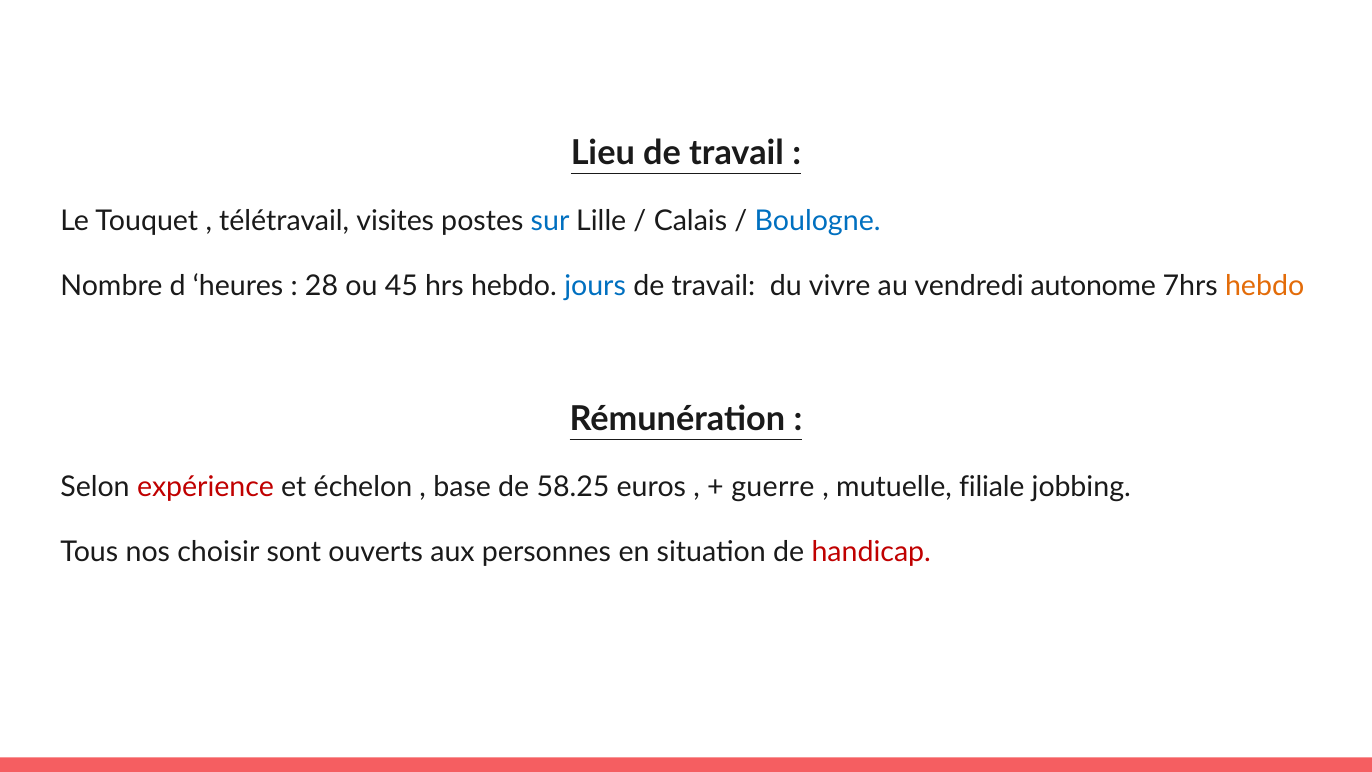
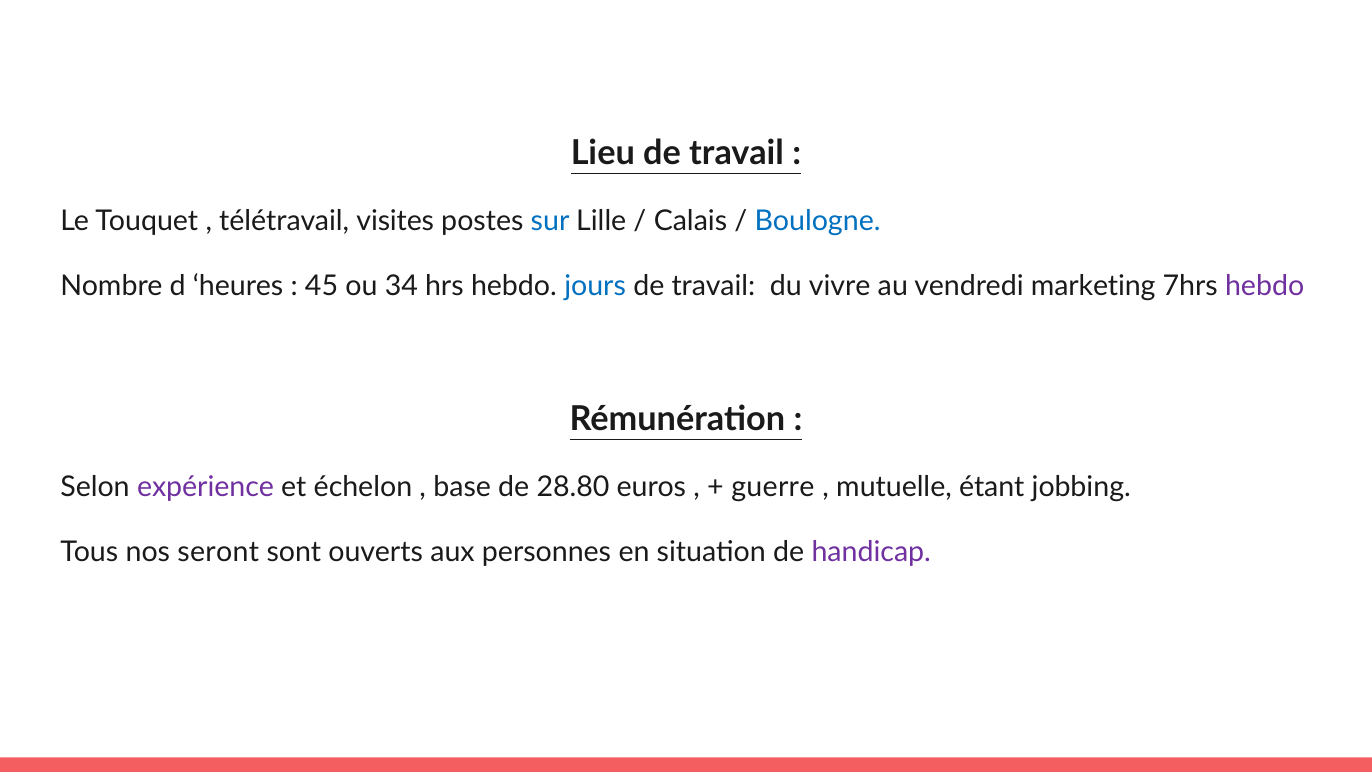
28: 28 -> 45 (322, 286)
45: 45 -> 34 (401, 286)
autonome: autonome -> marketing (1093, 286)
hebdo colour: orange -> purple (1265, 286)
expérience colour: red -> purple (205, 487)
58.25: 58.25 -> 28.80 (573, 487)
filiale: filiale -> étant (992, 487)
choisir: choisir -> seront (218, 552)
handicap colour: red -> purple (871, 552)
